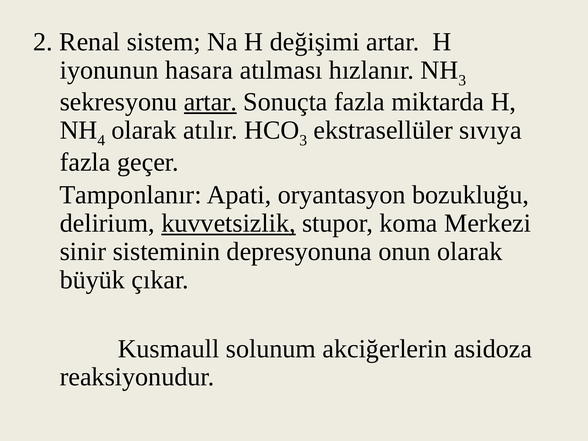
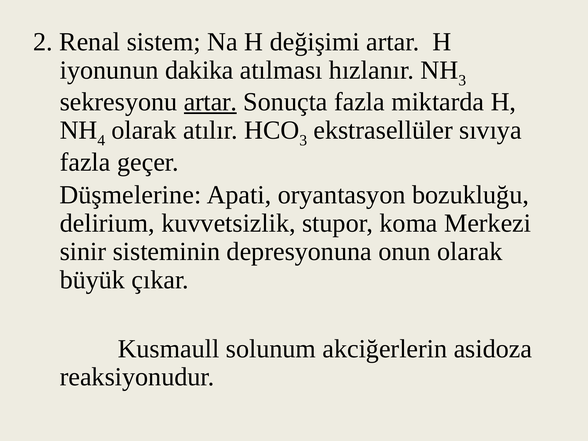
hasara: hasara -> dakika (199, 70)
Tamponlanır: Tamponlanır -> Düşmelerine (130, 195)
kuvvetsizlik underline: present -> none (229, 223)
